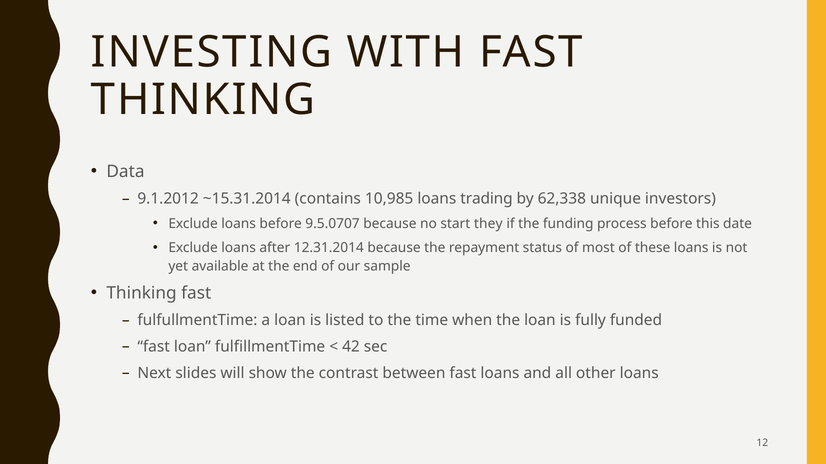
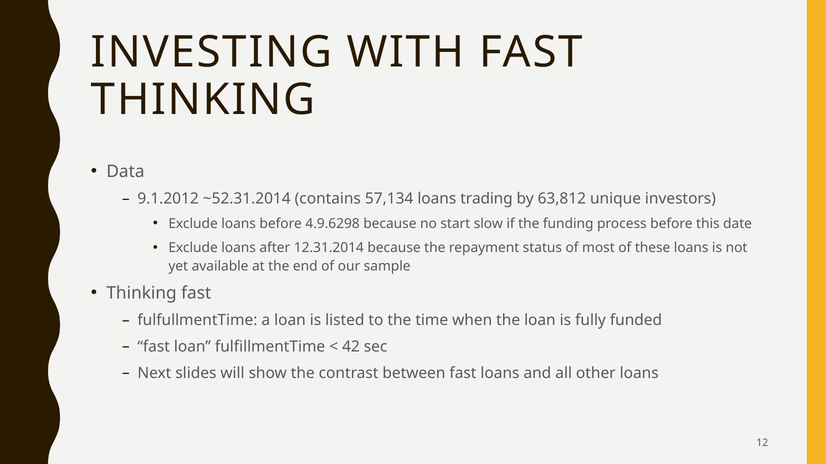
~15.31.2014: ~15.31.2014 -> ~52.31.2014 (247, 199)
10,985: 10,985 -> 57,134 (389, 199)
62,338: 62,338 -> 63,812 (562, 199)
9.5.0707: 9.5.0707 -> 4.9.6298 (333, 224)
they: they -> slow (488, 224)
